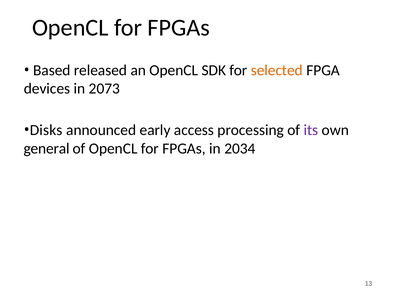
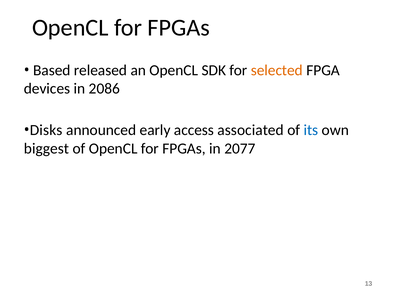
2073: 2073 -> 2086 (104, 89)
processing: processing -> associated (251, 130)
its colour: purple -> blue (311, 130)
general: general -> biggest (47, 149)
2034: 2034 -> 2077 (240, 149)
